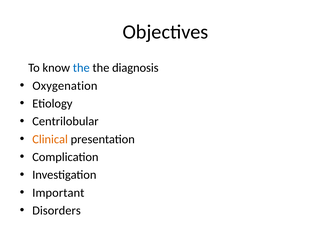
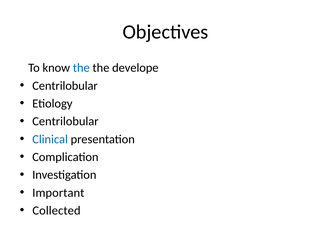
diagnosis: diagnosis -> develope (135, 68)
Oxygenation: Oxygenation -> Centrilobular (65, 86)
Clinical colour: orange -> blue (50, 139)
Disorders: Disorders -> Collected (56, 211)
